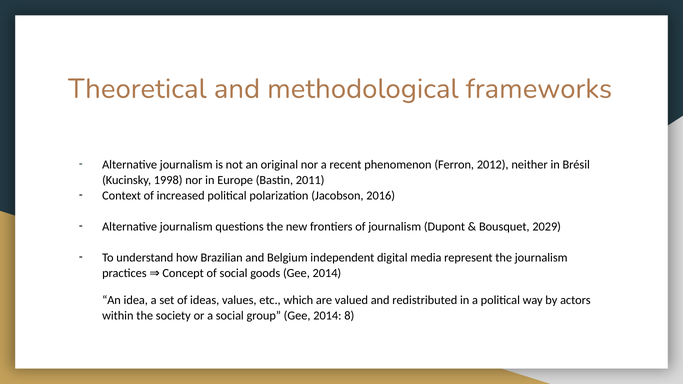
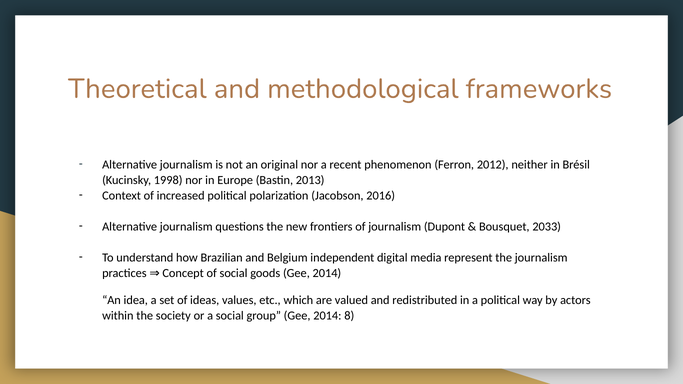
2011: 2011 -> 2013 (310, 180)
2029: 2029 -> 2033 (547, 227)
